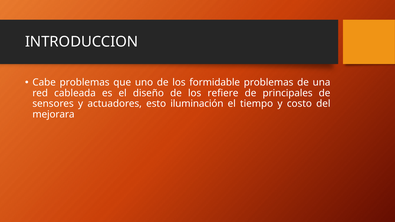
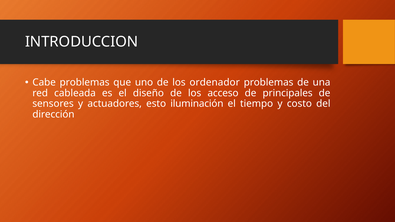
formidable: formidable -> ordenador (215, 82)
refiere: refiere -> acceso (223, 93)
mejorara: mejorara -> dirección (53, 114)
